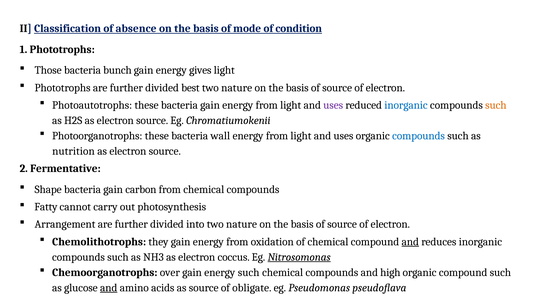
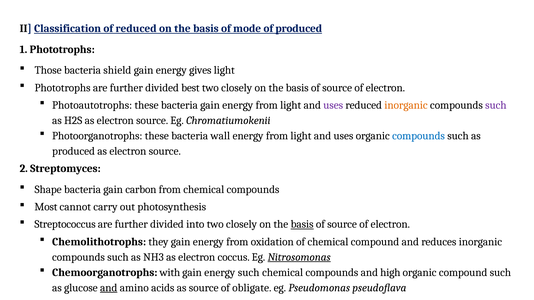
of absence: absence -> reduced (136, 28)
of condition: condition -> produced (299, 28)
bunch: bunch -> shield (117, 70)
nature: nature -> closely (237, 88)
inorganic colour: blue -> orange (406, 105)
such colour: orange -> purple (496, 105)
nutrition: nutrition -> produced (74, 151)
Fermentative: Fermentative -> Streptomyces (65, 169)
Fatty: Fatty -> Most (46, 207)
Arrangement: Arrangement -> Streptococcus (65, 225)
into two nature: nature -> closely (242, 225)
basis underline: none -> present (302, 225)
and underline: present -> none (410, 242)
over: over -> with (170, 273)
